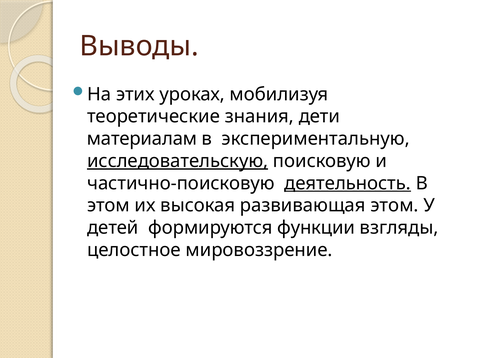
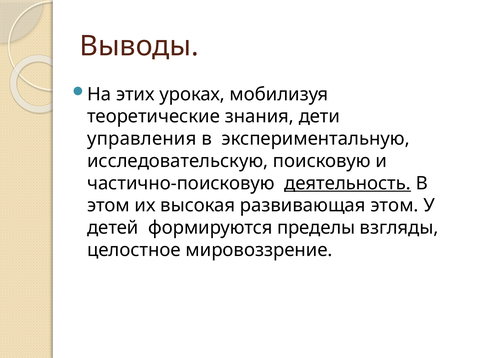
материалам: материалам -> управления (142, 139)
исследовательскую underline: present -> none (178, 161)
функции: функции -> пределы (316, 228)
